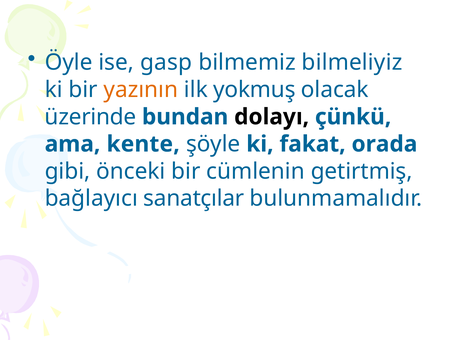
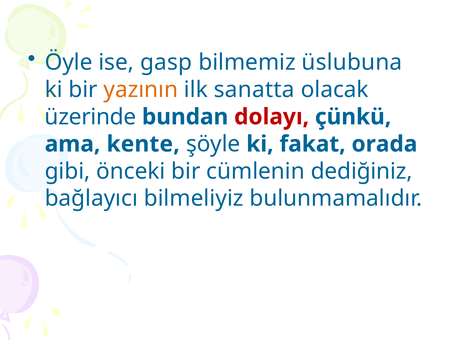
bilmeliyiz: bilmeliyiz -> üslubuna (352, 62)
yokmuş: yokmuş -> sanatta (254, 90)
dolayı colour: black -> red (272, 117)
getirtmiş: getirtmiş -> dediğiniz (362, 171)
sanatçılar: sanatçılar -> bilmeliyiz (194, 198)
